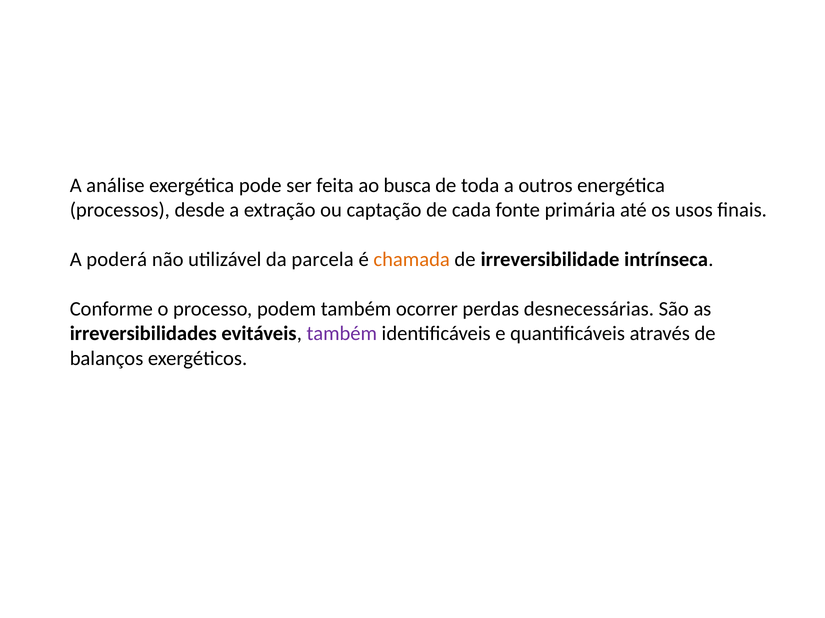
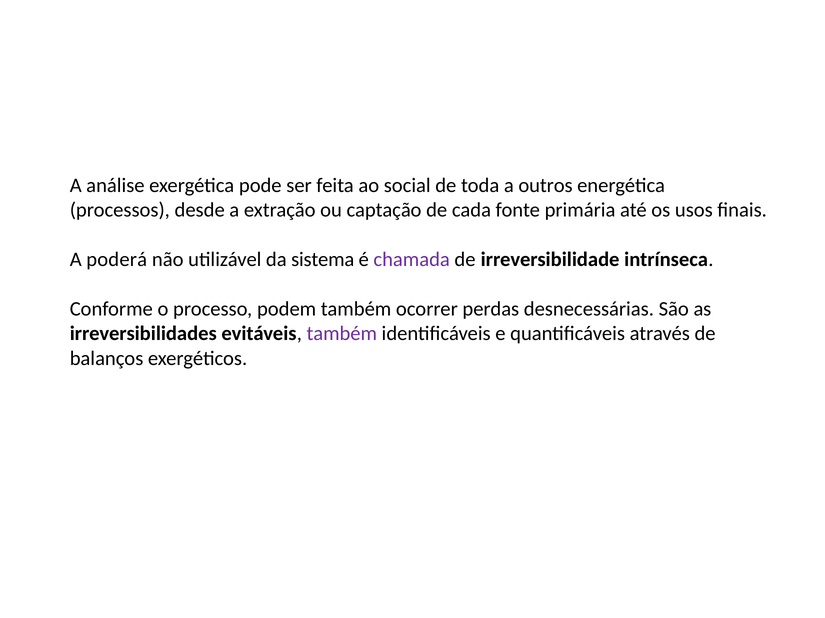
busca: busca -> social (407, 186)
parcela: parcela -> sistema (323, 260)
chamada colour: orange -> purple (412, 260)
